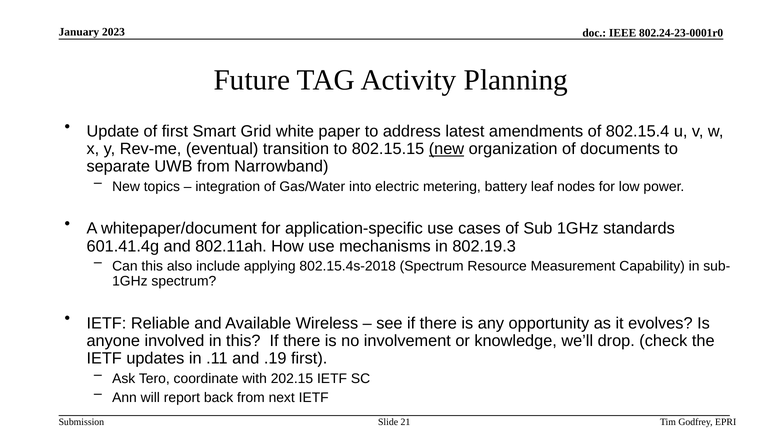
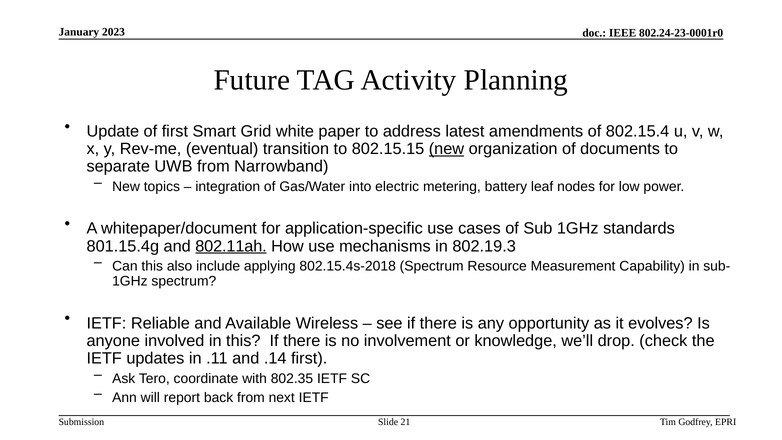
601.41.4g: 601.41.4g -> 801.15.4g (123, 246)
802.11ah underline: none -> present (231, 246)
.19: .19 -> .14 (275, 358)
202.15: 202.15 -> 802.35 (292, 378)
